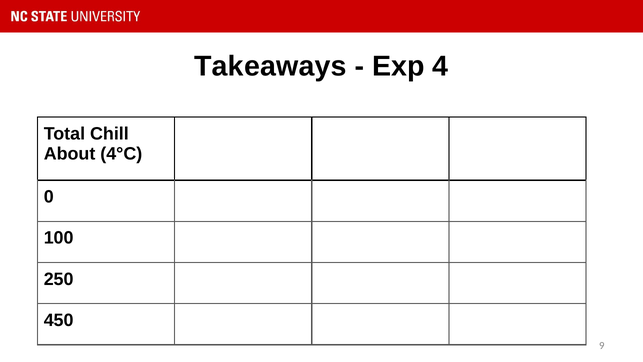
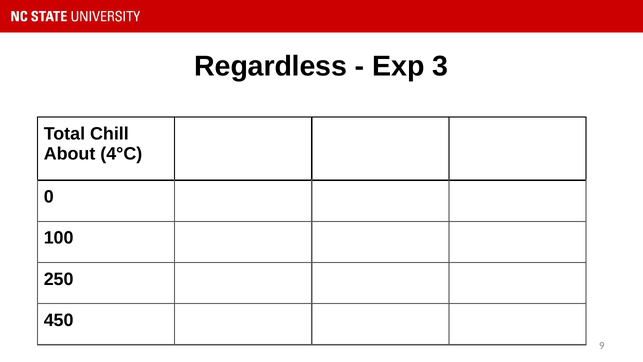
Takeaways: Takeaways -> Regardless (271, 66)
4: 4 -> 3 (440, 66)
